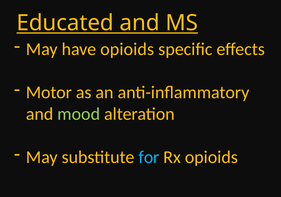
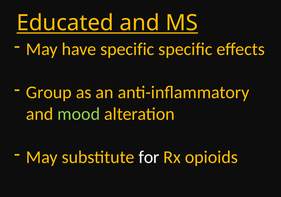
have opioids: opioids -> specific (127, 49)
Motor: Motor -> Group (49, 92)
for colour: light blue -> white (149, 157)
